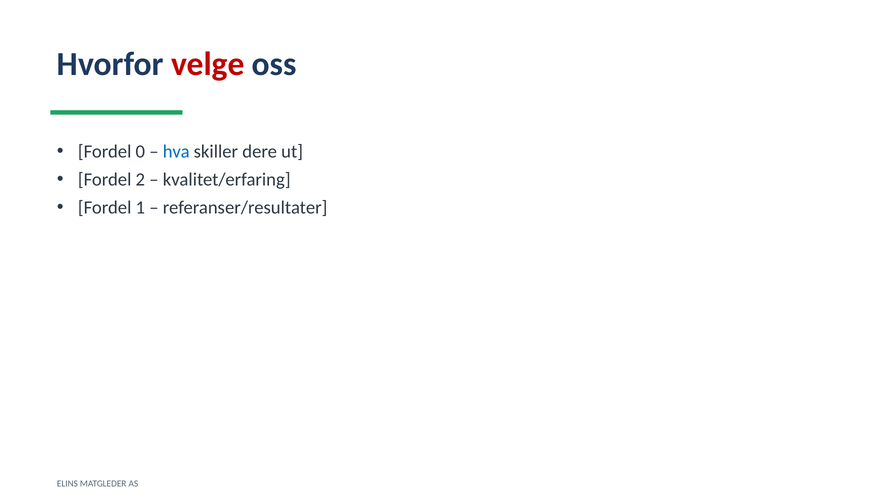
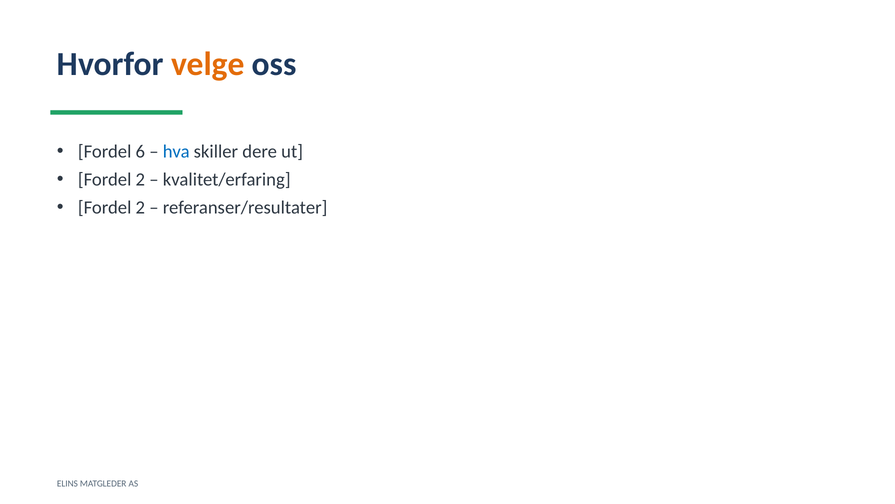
velge colour: red -> orange (208, 64)
0: 0 -> 6 (140, 152)
1: 1 -> 2 (140, 208)
